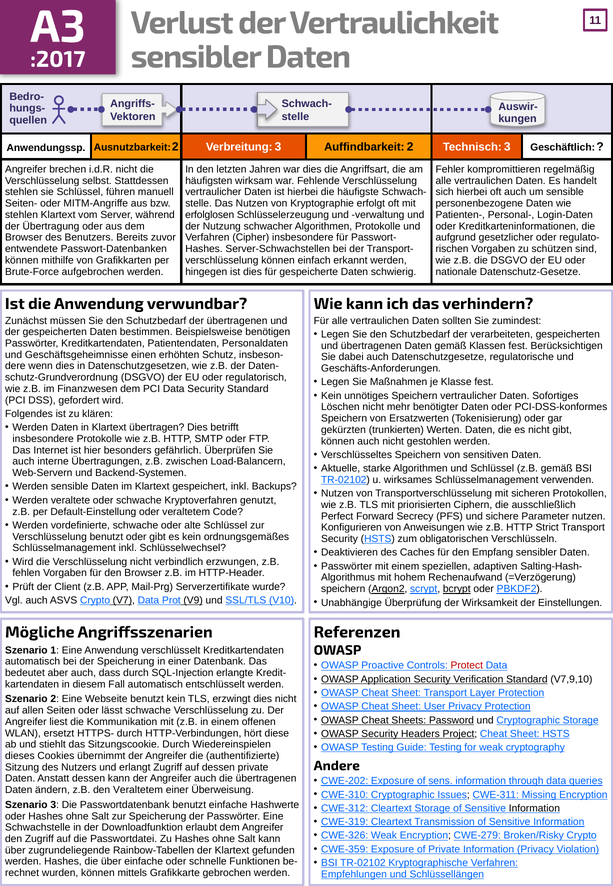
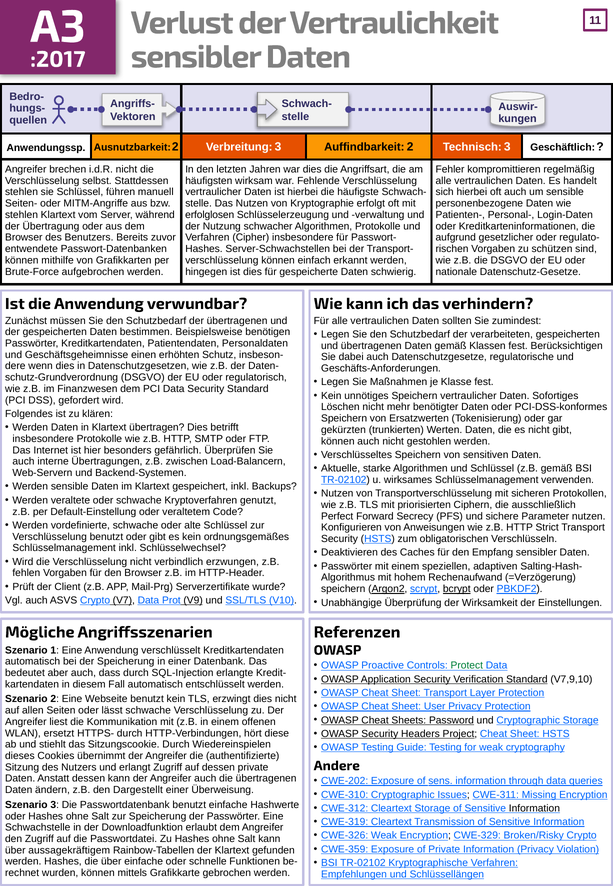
Protect colour: red -> green (467, 665)
den Veraltetem: Veraltetem -> Dargestellt (138, 790)
CWE-279: CWE-279 -> CWE-329 (477, 835)
zugrundeliegende: zugrundeliegende -> aussagekräftigem (69, 850)
